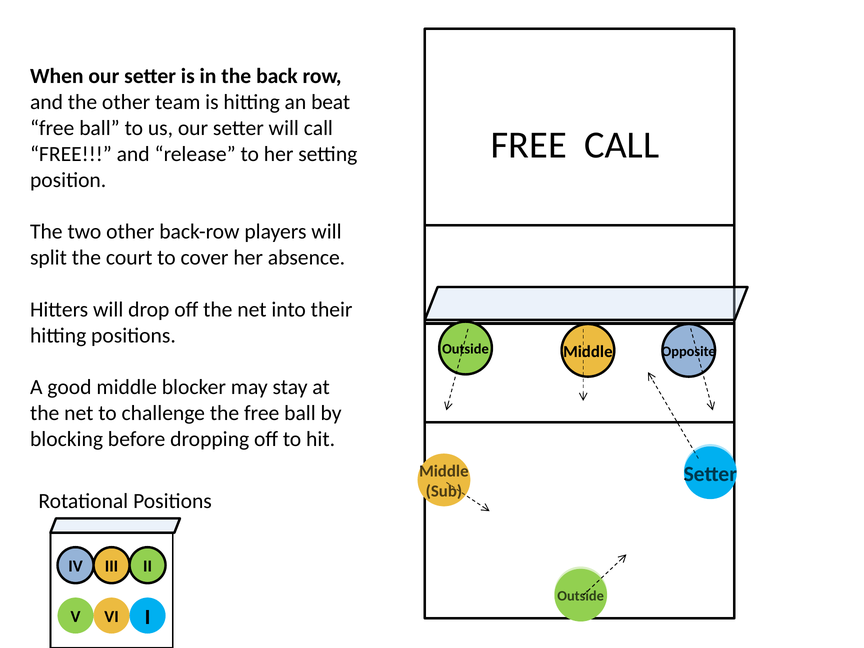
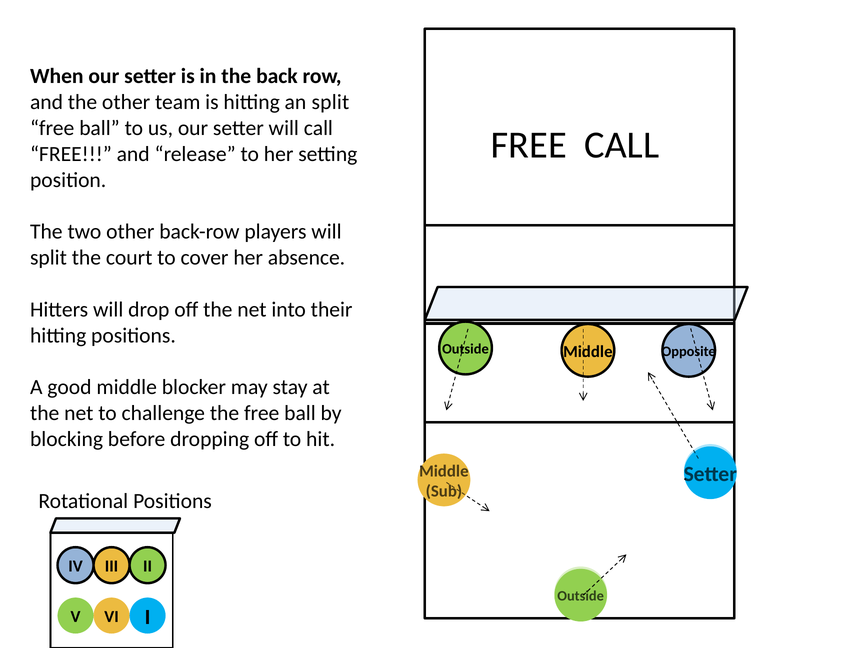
an beat: beat -> split (330, 102)
